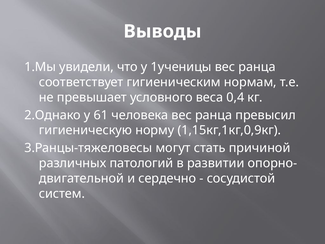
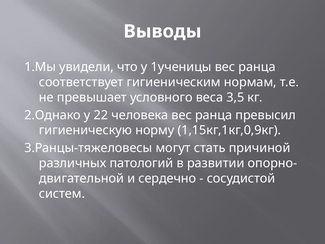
0,4: 0,4 -> 3,5 (235, 97)
61: 61 -> 22 (101, 115)
